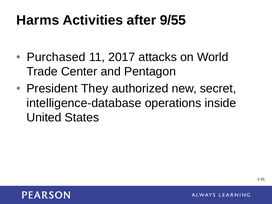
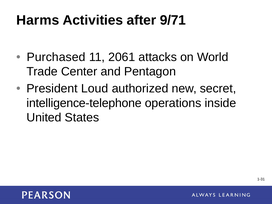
9/55: 9/55 -> 9/71 (173, 20)
2017: 2017 -> 2061 (122, 57)
They: They -> Loud (95, 89)
intelligence-database: intelligence-database -> intelligence-telephone (84, 103)
